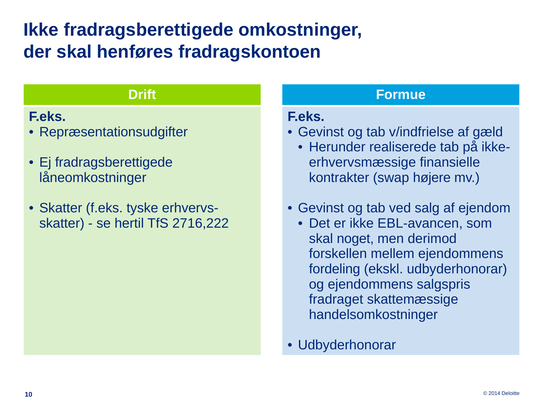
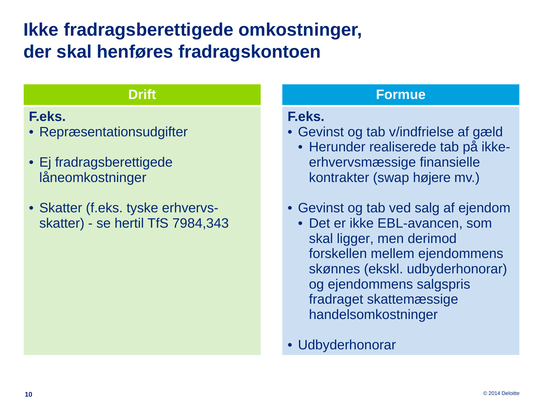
2716,222: 2716,222 -> 7984,343 (201, 223)
noget: noget -> ligger (355, 238)
fordeling: fordeling -> skønnes (335, 268)
